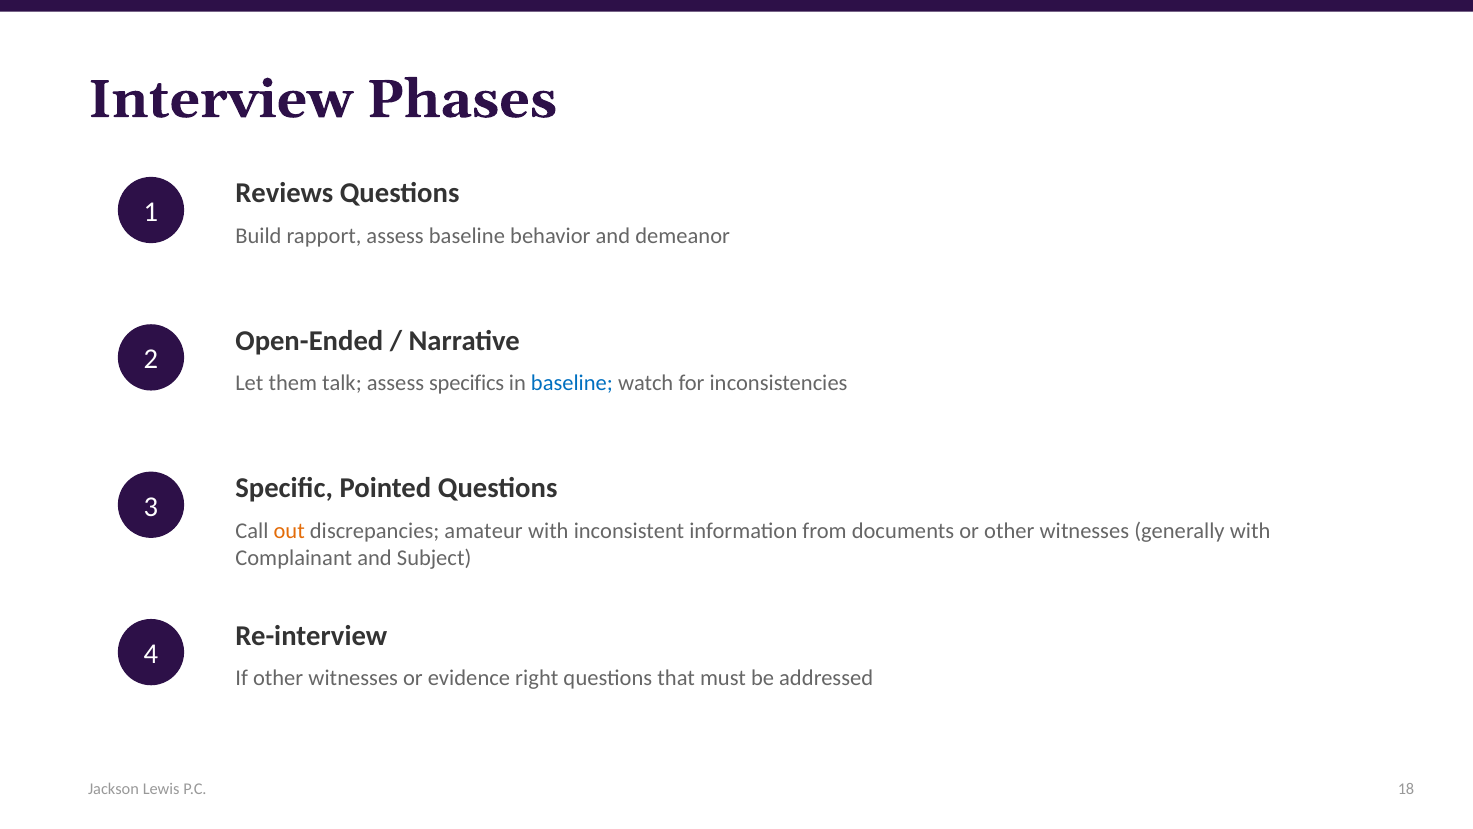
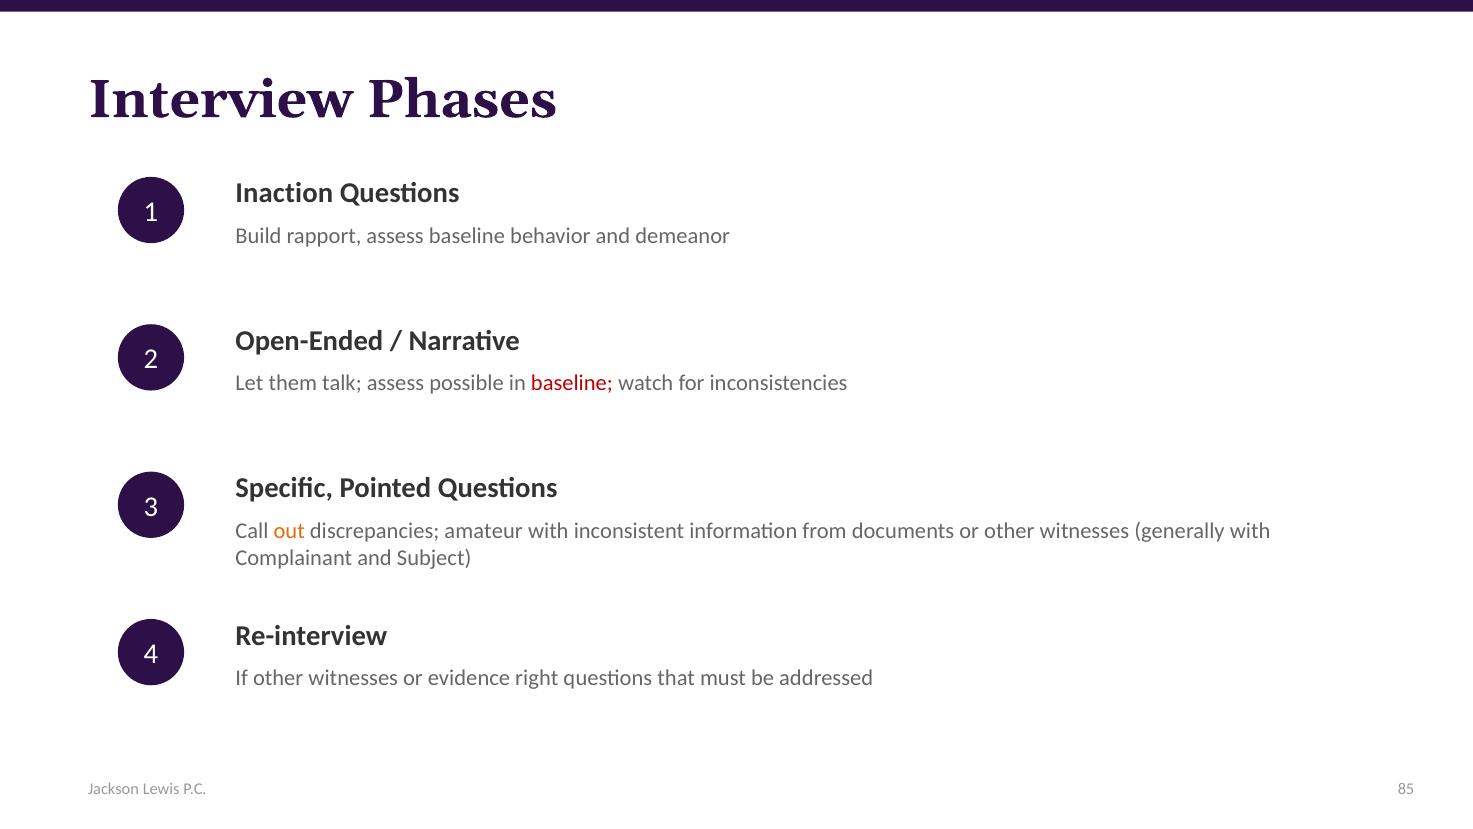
Reviews: Reviews -> Inaction (284, 193)
specifics: specifics -> possible (467, 383)
baseline colour: blue -> red (572, 383)
18: 18 -> 85 (1406, 789)
